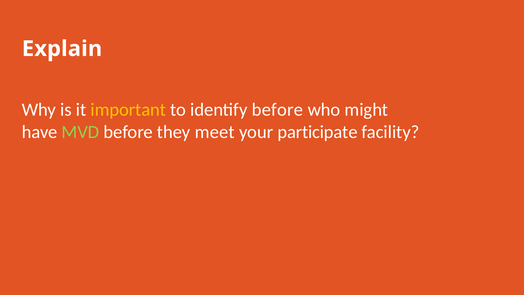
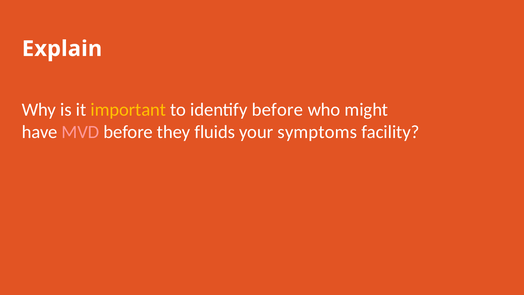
MVD colour: light green -> pink (80, 132)
meet: meet -> fluids (215, 132)
participate: participate -> symptoms (317, 132)
